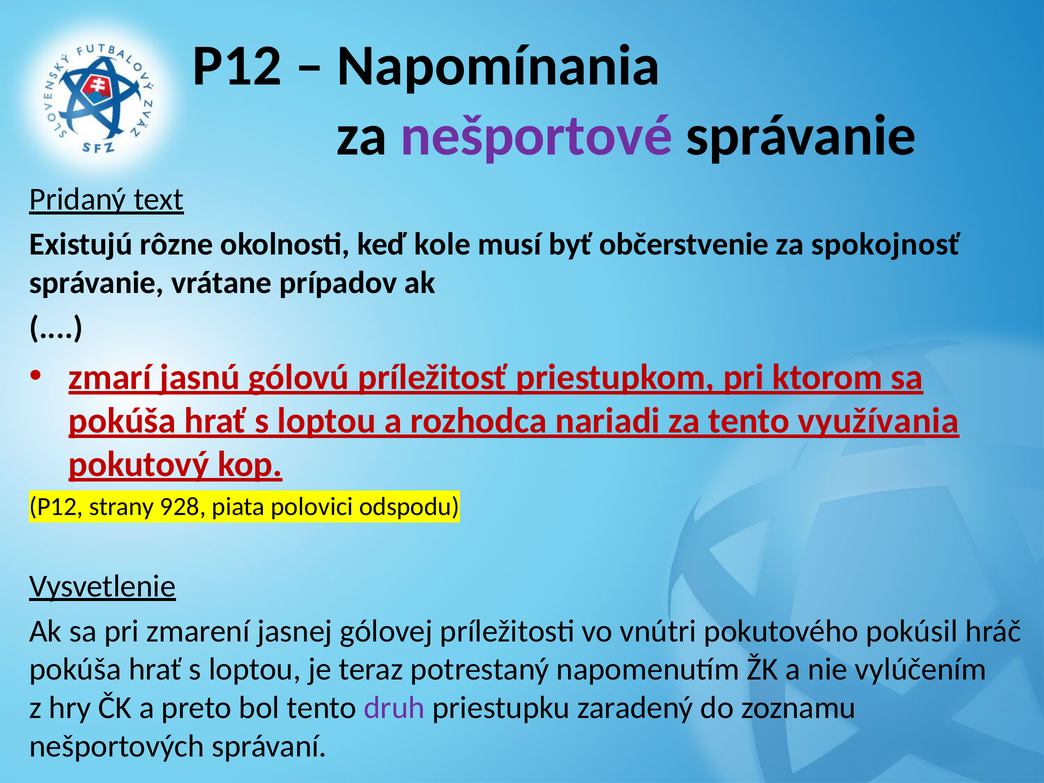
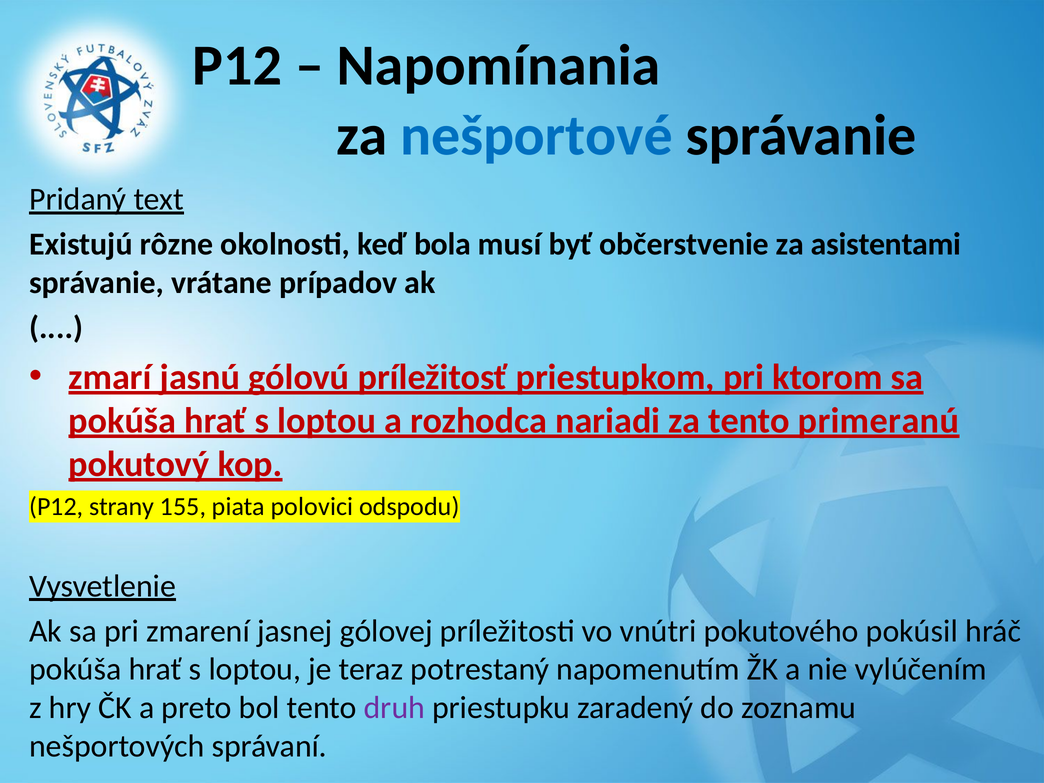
nešportové colour: purple -> blue (536, 135)
kole: kole -> bola (443, 244)
spokojnosť: spokojnosť -> asistentami (886, 244)
využívania: využívania -> primeranú (878, 421)
928: 928 -> 155 (183, 507)
